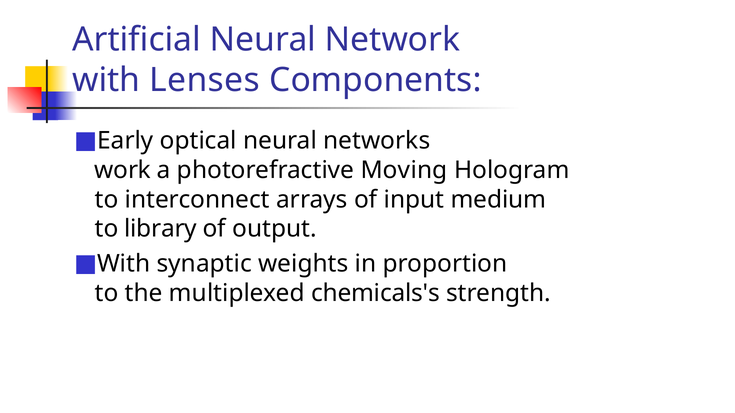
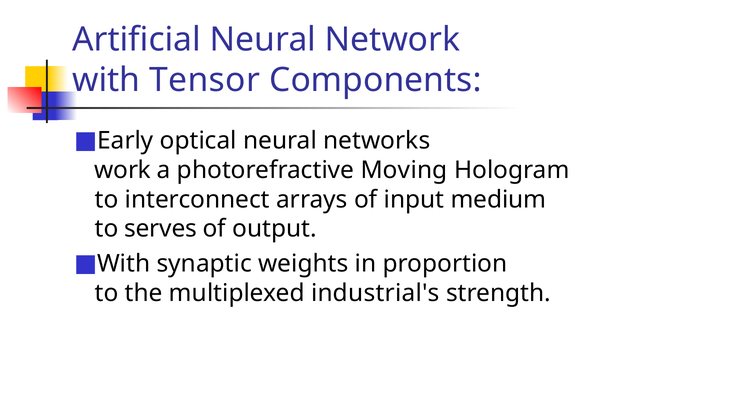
Lenses: Lenses -> Tensor (205, 80)
library: library -> serves (161, 229)
chemicals's: chemicals's -> industrial's (375, 293)
